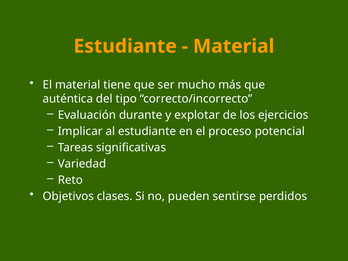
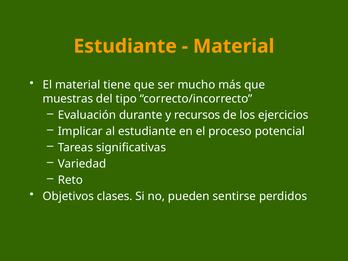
auténtica: auténtica -> muestras (68, 99)
explotar: explotar -> recursos (197, 115)
